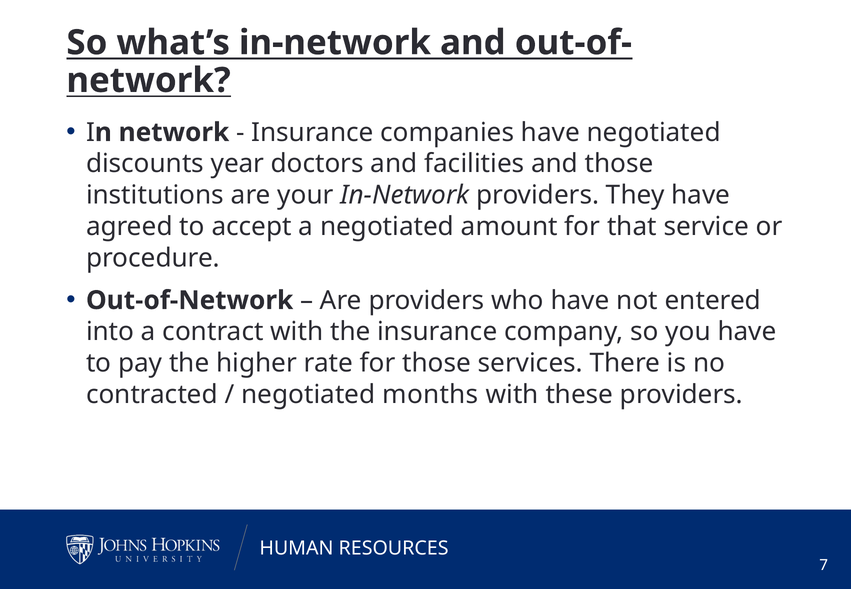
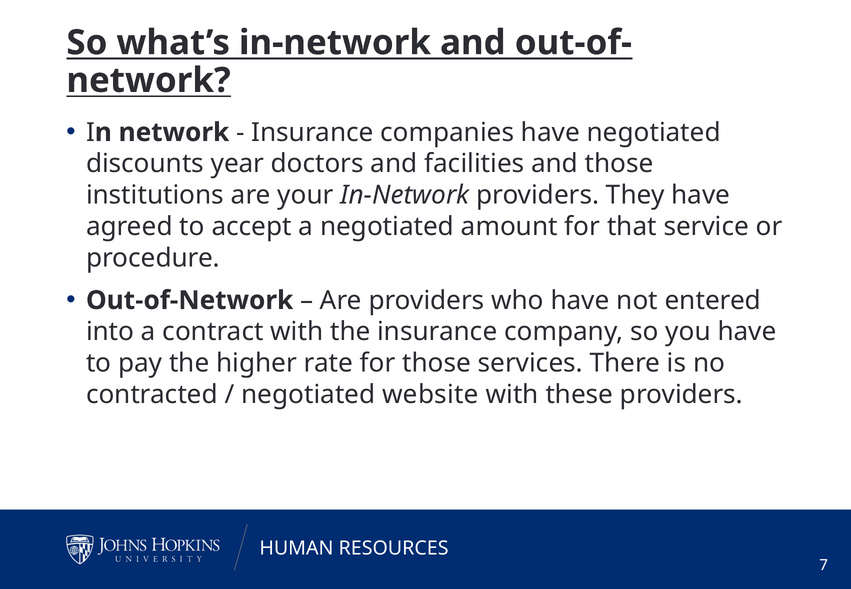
months: months -> website (430, 395)
